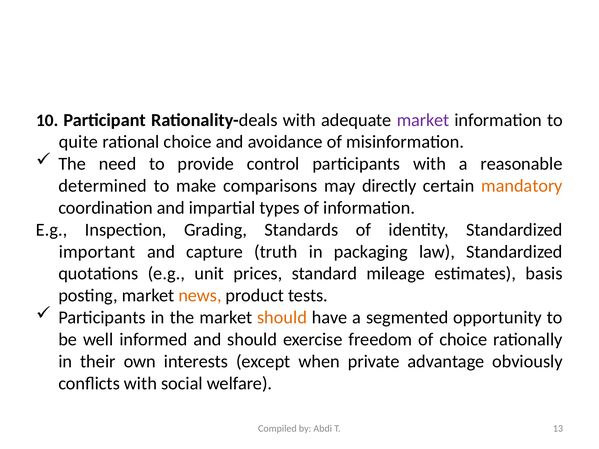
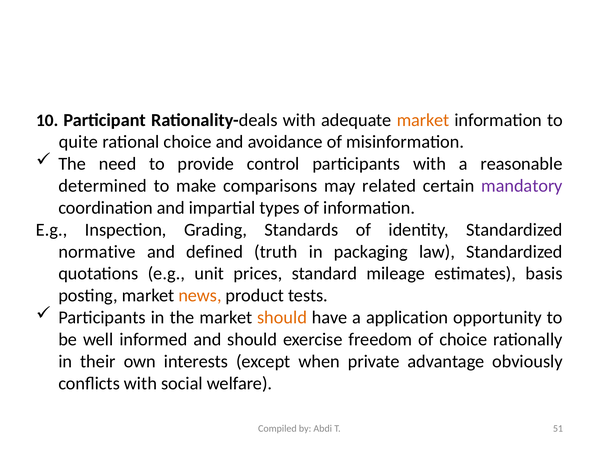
market colour: purple -> orange (423, 120)
directly: directly -> related (389, 186)
mandatory colour: orange -> purple (522, 186)
important: important -> normative (97, 252)
capture: capture -> defined (215, 252)
segmented: segmented -> application (407, 318)
13: 13 -> 51 (558, 429)
